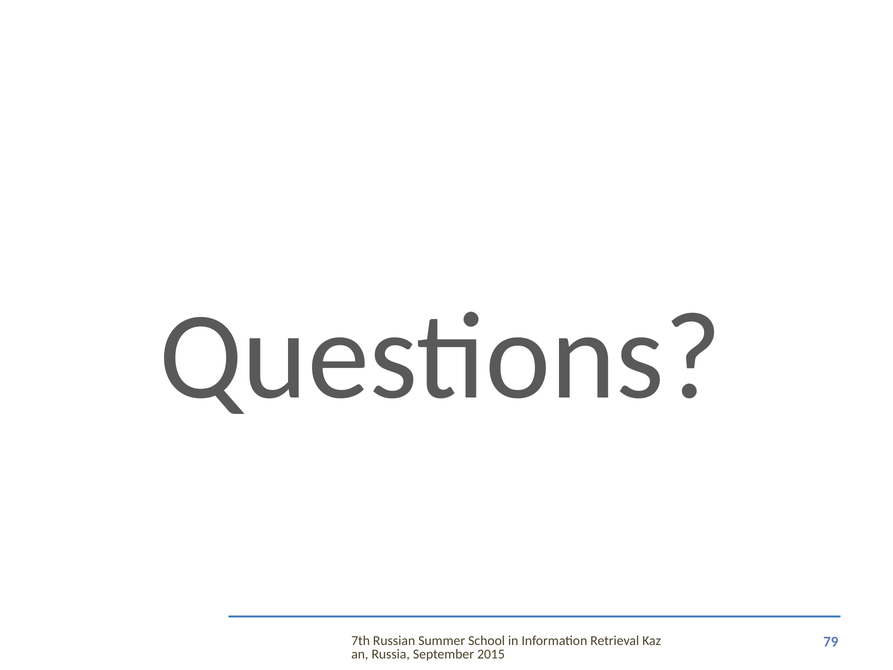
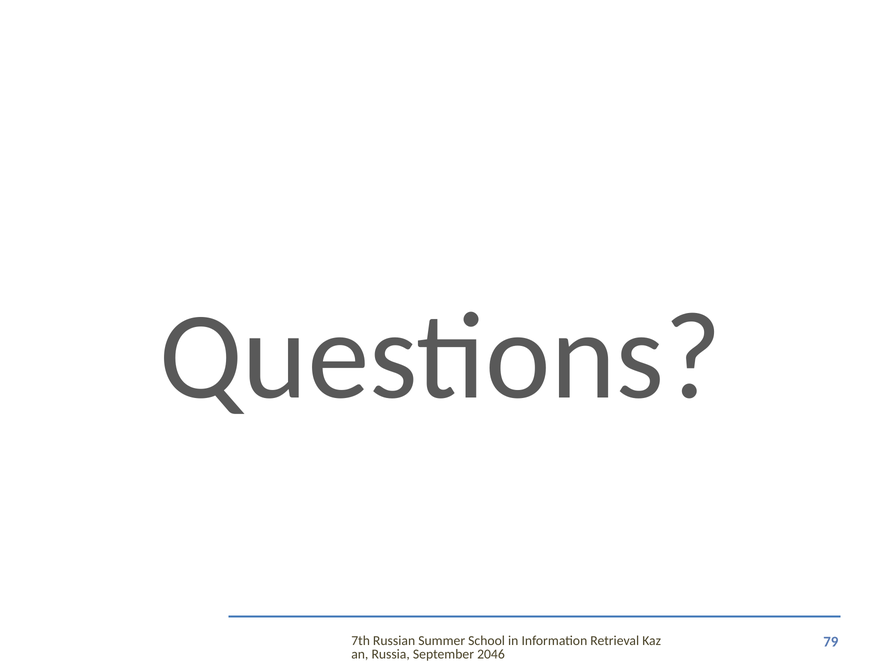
2015: 2015 -> 2046 (491, 654)
